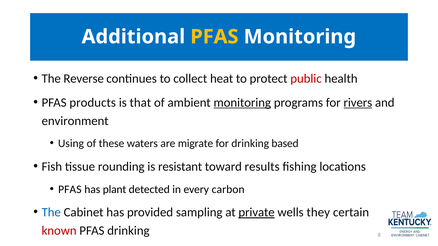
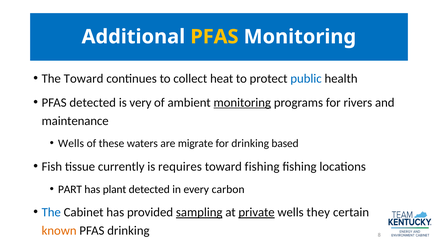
The Reverse: Reverse -> Toward (84, 79)
public colour: red -> blue (306, 79)
PFAS products: products -> detected (93, 103)
that: that -> very (140, 103)
rivers underline: present -> none (358, 103)
environment: environment -> maintenance (75, 121)
Using: Using -> Wells (71, 144)
rounding: rounding -> currently (121, 167)
resistant: resistant -> requires (180, 167)
toward results: results -> fishing (262, 167)
PFAS: PFAS -> PART (70, 190)
sampling underline: none -> present (199, 213)
known colour: red -> orange (59, 231)
